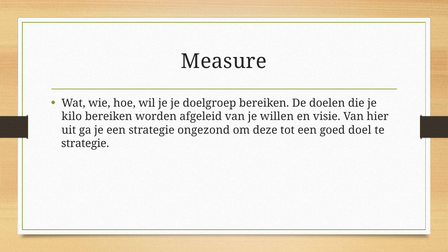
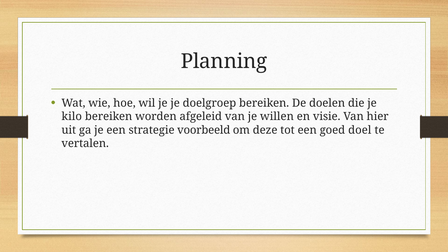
Measure: Measure -> Planning (224, 61)
ongezond: ongezond -> voorbeeld (204, 130)
strategie: strategie -> vertalen (85, 143)
